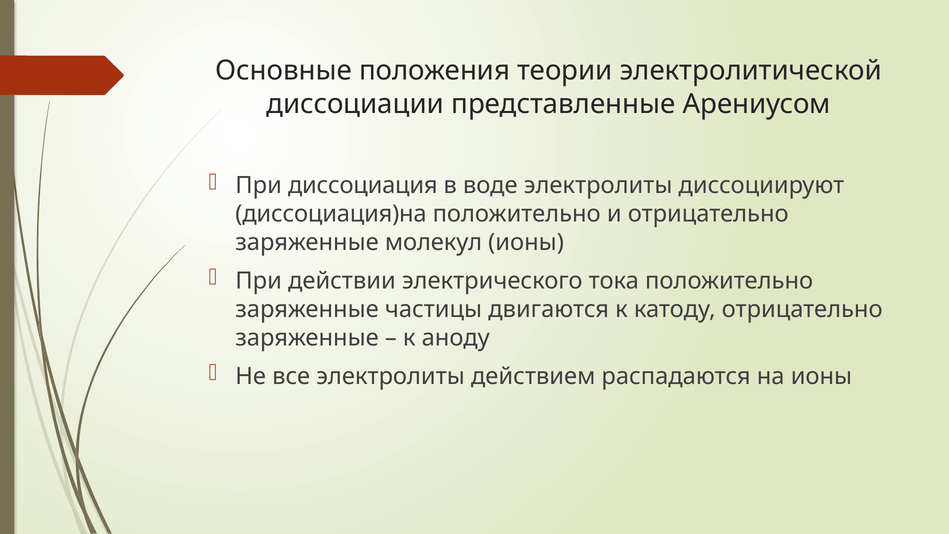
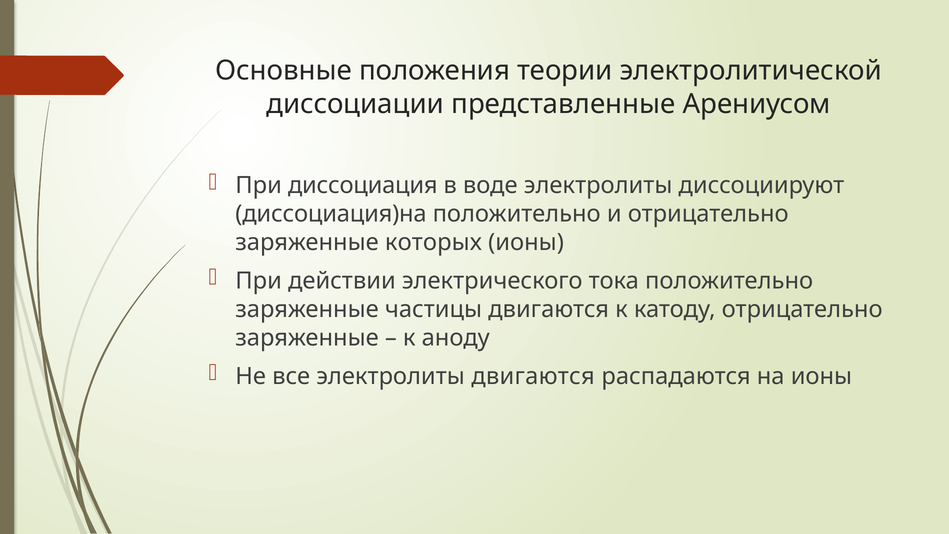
молекул: молекул -> которых (433, 242)
электролиты действием: действием -> двигаются (533, 376)
